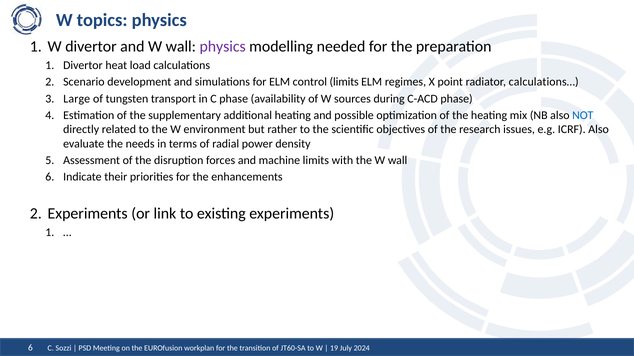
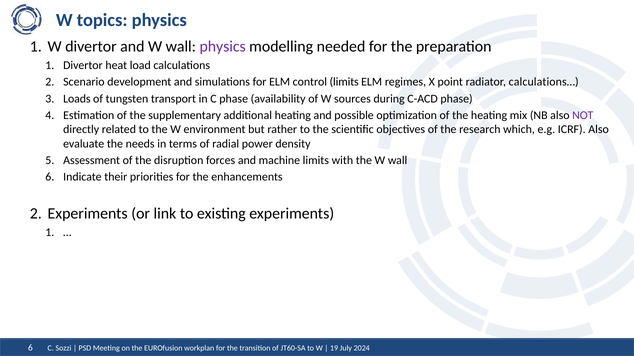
Large: Large -> Loads (77, 99)
NOT colour: blue -> purple (583, 115)
issues: issues -> which (519, 130)
